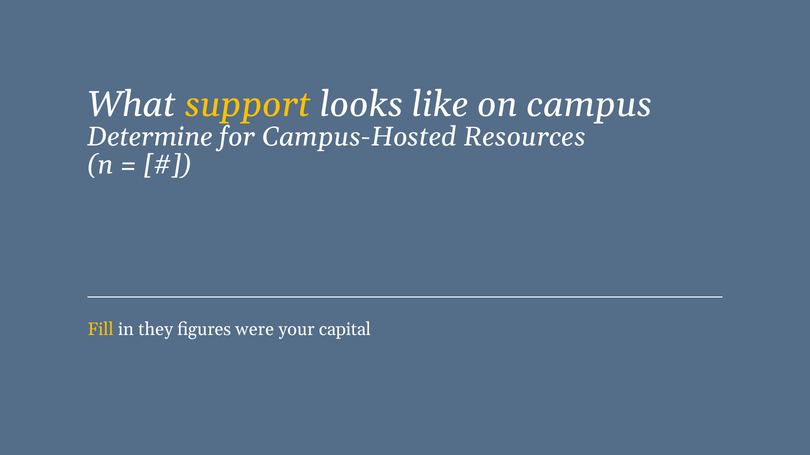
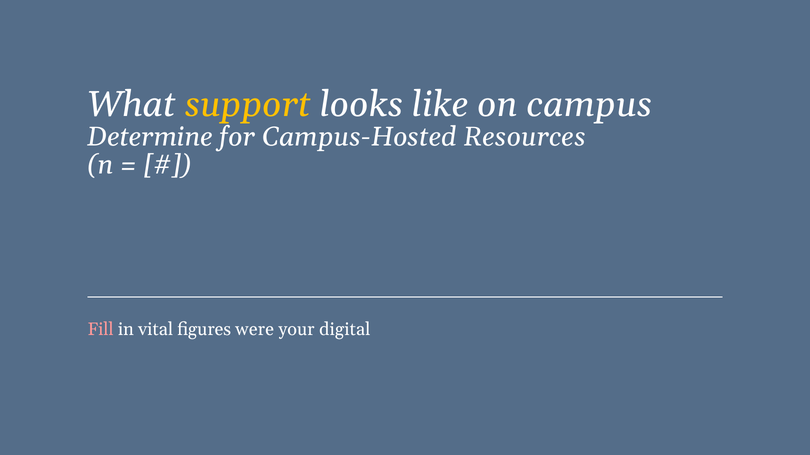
Fill colour: yellow -> pink (101, 330)
they: they -> vital (156, 330)
capital: capital -> digital (345, 330)
